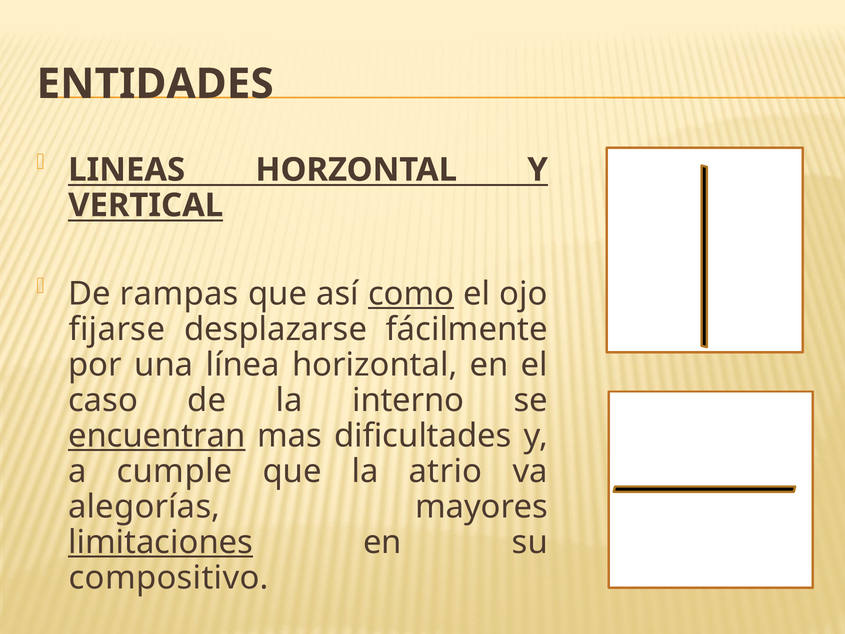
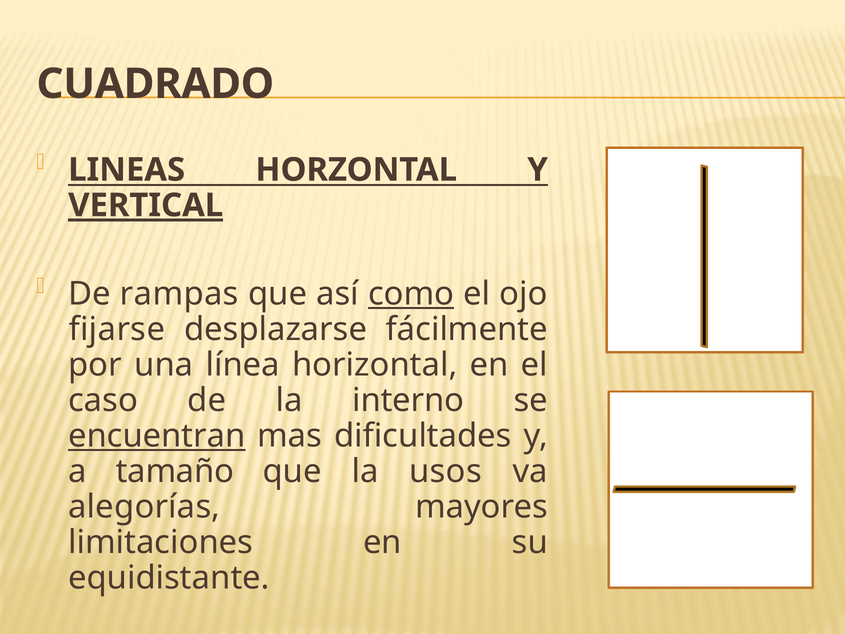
ENTIDADES: ENTIDADES -> CUADRADO (155, 84)
VERTICAL underline: none -> present (146, 205)
cumple: cumple -> tamaño (175, 471)
atrio: atrio -> usos (445, 471)
limitaciones underline: present -> none (161, 542)
compositivo: compositivo -> equidistante (169, 578)
